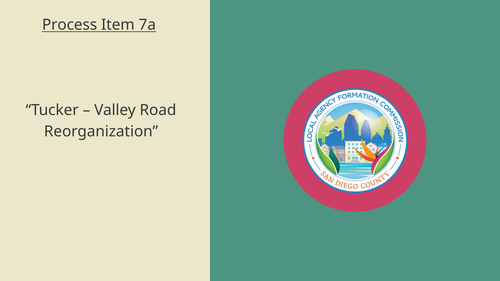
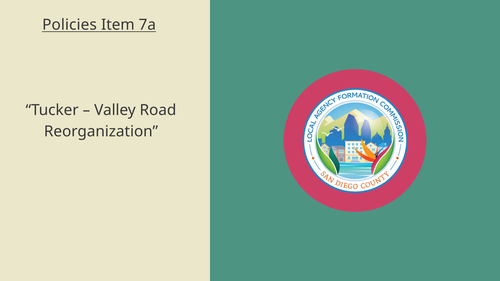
Process: Process -> Policies (69, 25)
